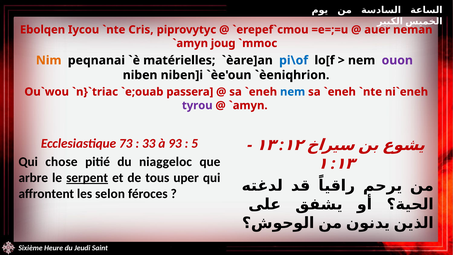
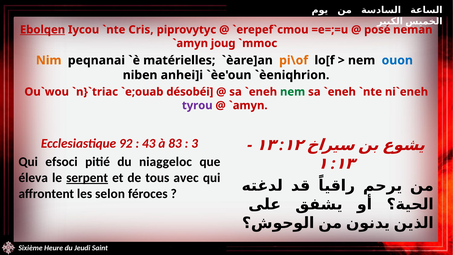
Ebolqen underline: none -> present (43, 30)
auer: auer -> posé (377, 30)
pi\of colour: blue -> orange (294, 60)
ouon colour: purple -> blue (397, 60)
niben]i: niben]i -> anhei]i (182, 75)
passera: passera -> désobéi (190, 92)
nem colour: blue -> green (293, 92)
73: 73 -> 92 (126, 143)
33: 33 -> 43 (149, 143)
93: 93 -> 83 (175, 143)
5: 5 -> 3 (195, 143)
chose: chose -> efsoci (62, 162)
arbre: arbre -> éleva (33, 178)
uper: uper -> avec (186, 178)
